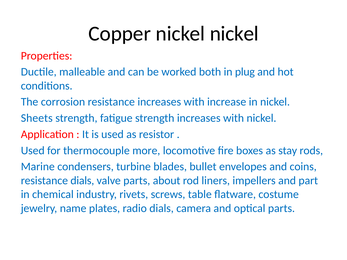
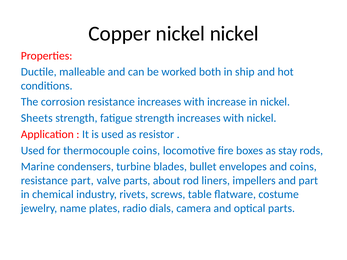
plug: plug -> ship (245, 72)
thermocouple more: more -> coins (146, 151)
resistance dials: dials -> part (82, 181)
